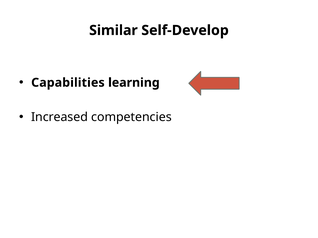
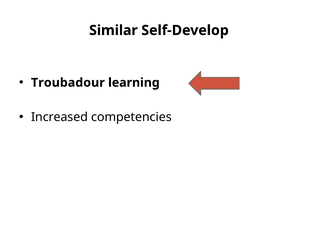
Capabilities: Capabilities -> Troubadour (68, 83)
